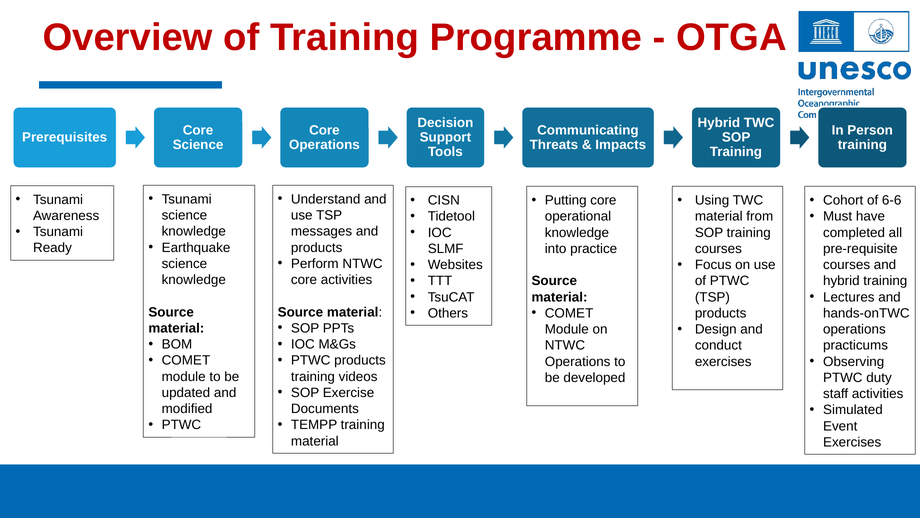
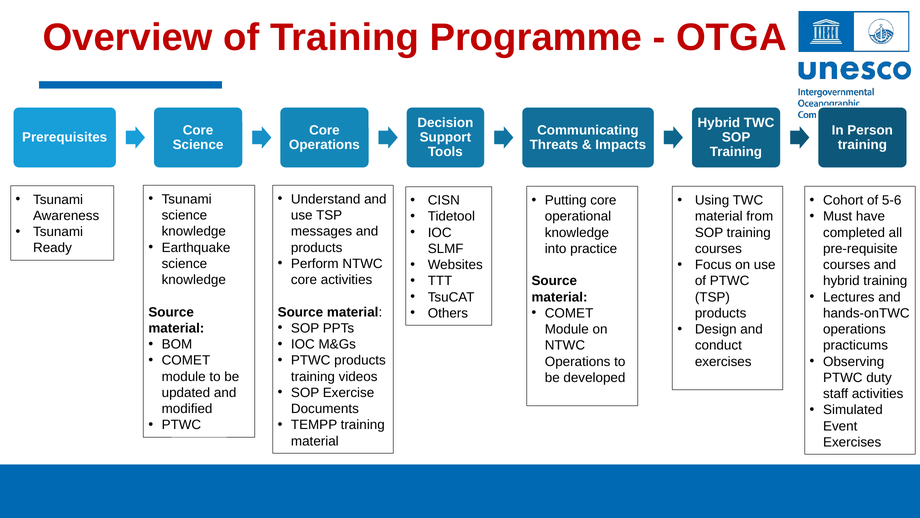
6-6: 6-6 -> 5-6 (892, 200)
